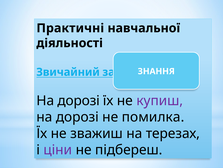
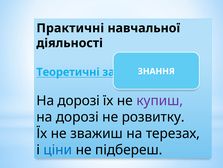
Звичайний: Звичайний -> Теоретичні (68, 72)
помилка: помилка -> розвитку (153, 117)
ціни colour: purple -> blue (58, 149)
